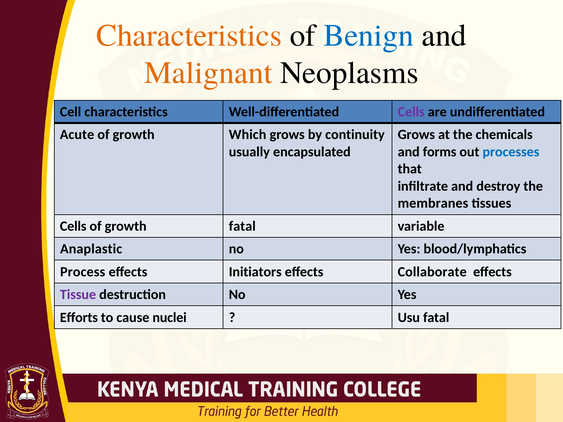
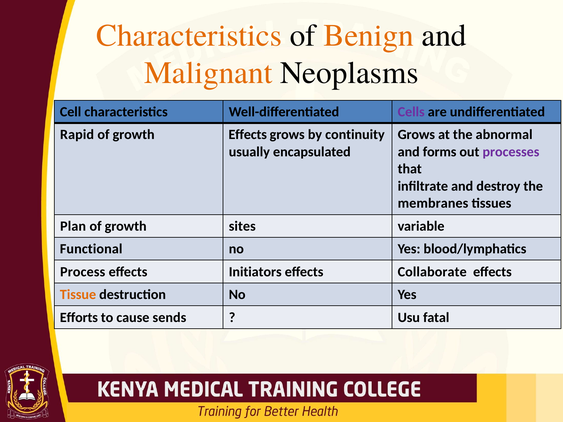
Benign colour: blue -> orange (369, 36)
Acute: Acute -> Rapid (77, 135)
growth Which: Which -> Effects (248, 135)
chemicals: chemicals -> abnormal (504, 135)
processes colour: blue -> purple (511, 152)
Cells: Cells -> Plan (73, 226)
growth fatal: fatal -> sites (242, 226)
Anaplastic: Anaplastic -> Functional (91, 249)
Tissue colour: purple -> orange (78, 295)
nuclei: nuclei -> sends (169, 318)
